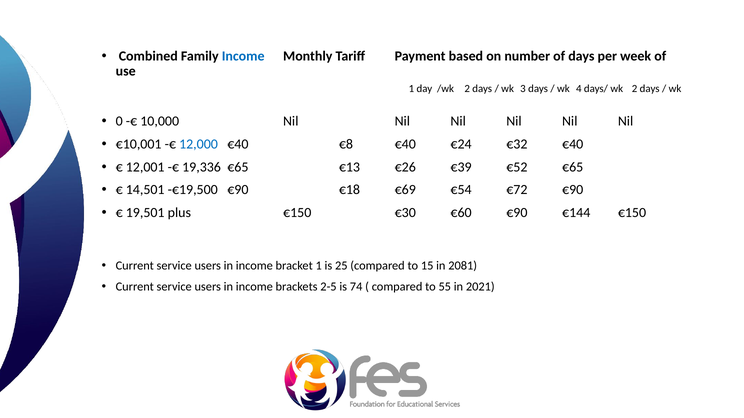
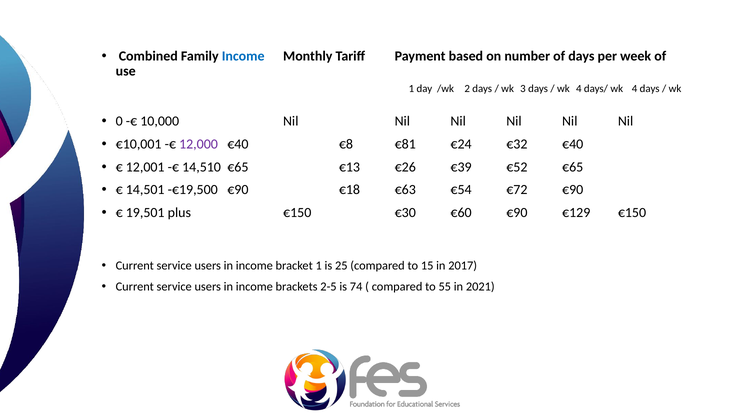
days/ wk 2: 2 -> 4 (635, 89)
12,000 colour: blue -> purple (199, 144)
€8 €40: €40 -> €81 (405, 144)
19,336: 19,336 -> 14,510 (202, 167)
€69: €69 -> €63 (405, 190)
€144: €144 -> €129 (576, 213)
2081: 2081 -> 2017 (463, 266)
